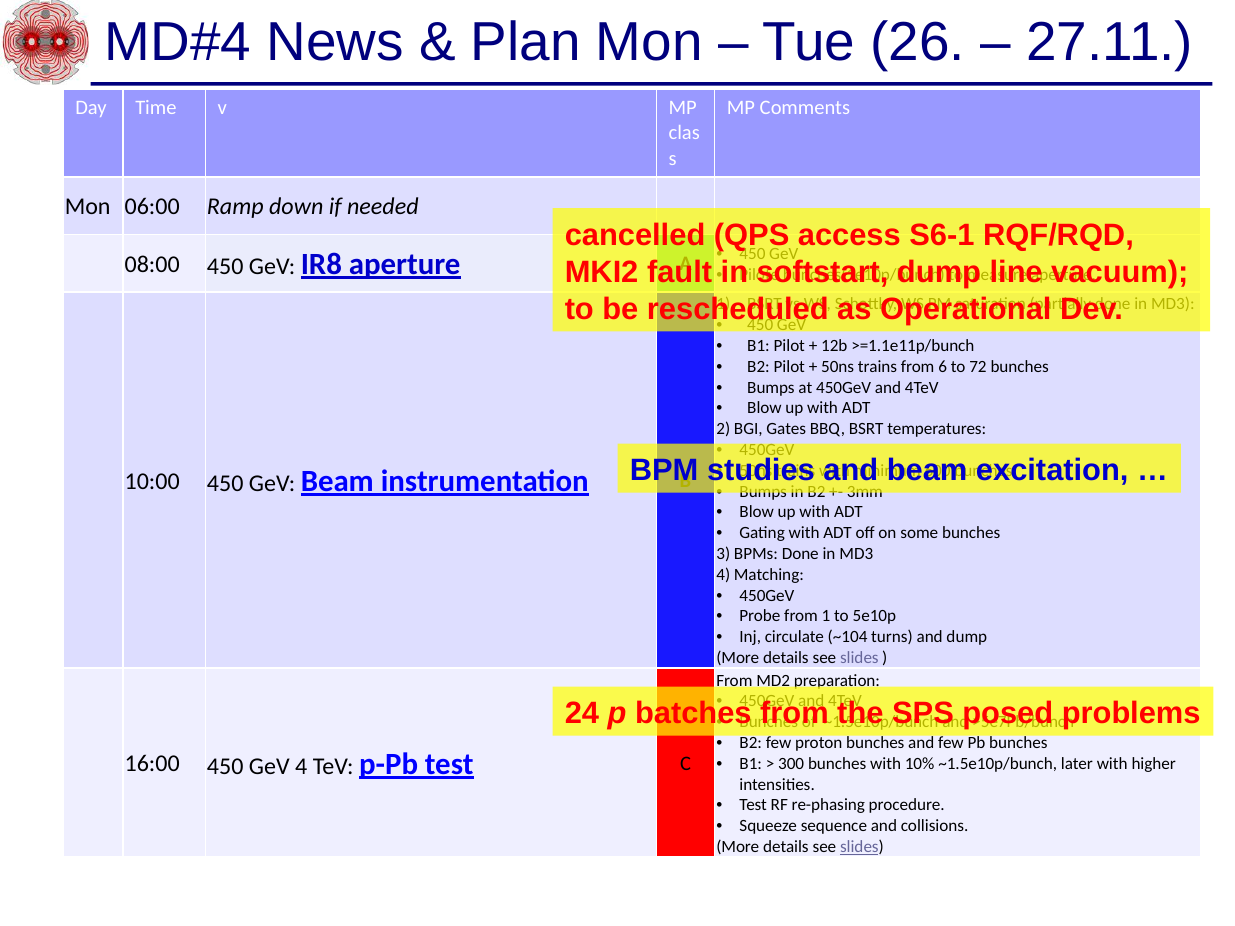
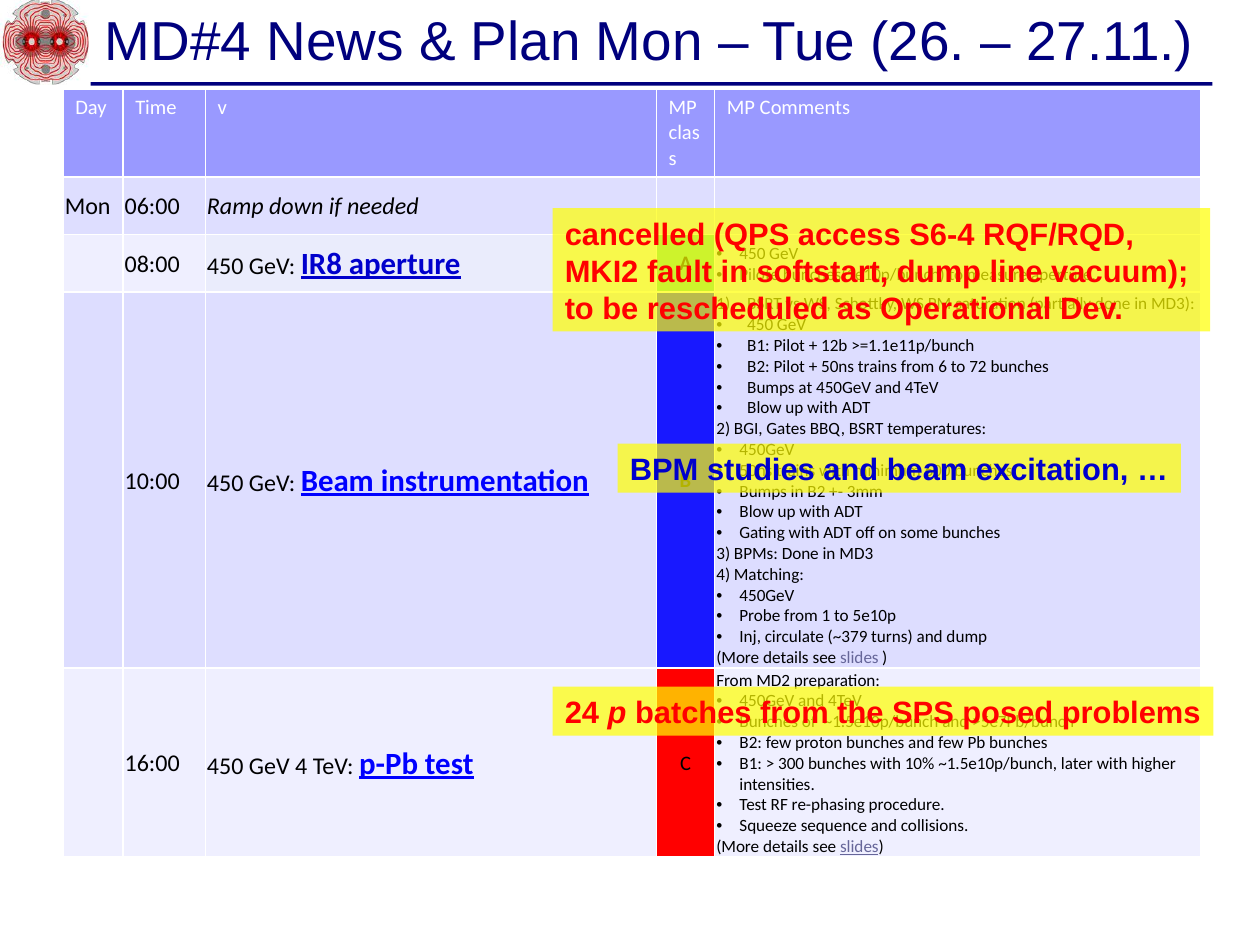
S6-1: S6-1 -> S6-4 (942, 235)
~104: ~104 -> ~379 (848, 637)
